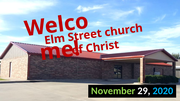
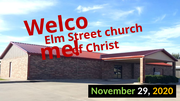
2020 colour: light blue -> yellow (163, 91)
